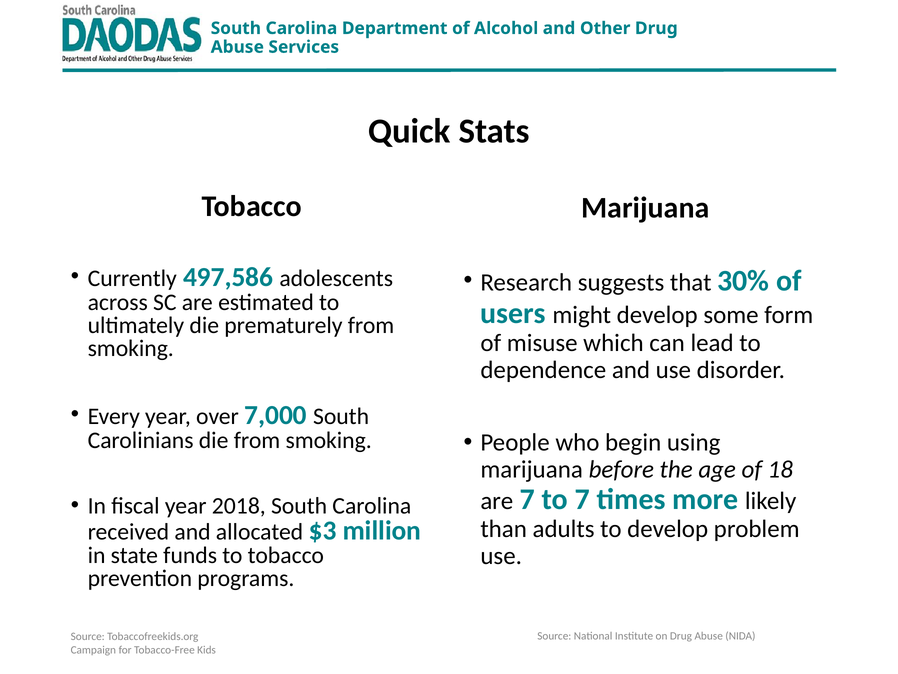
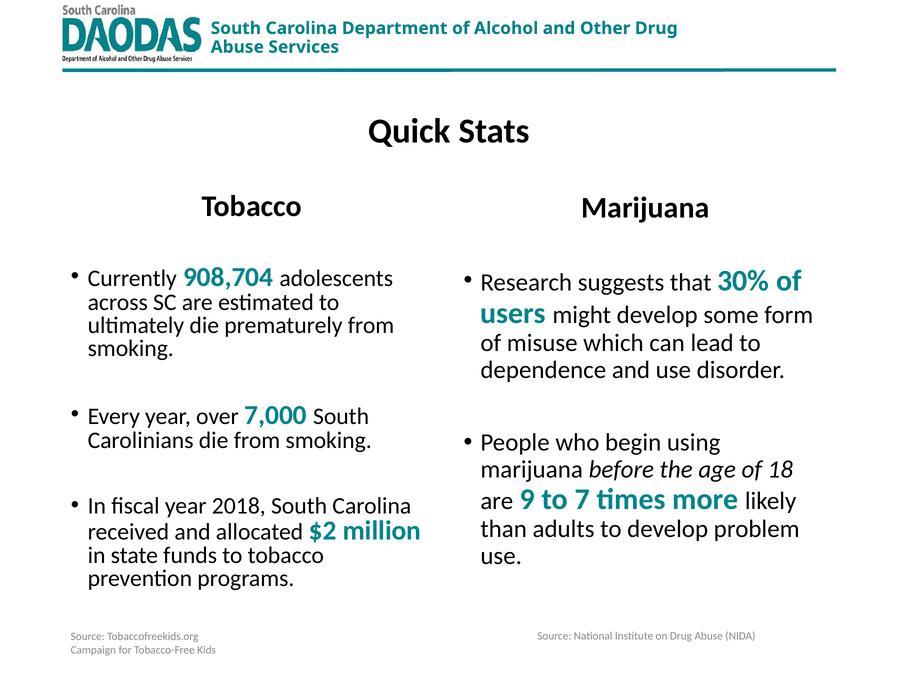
497,586: 497,586 -> 908,704 (228, 277)
are 7: 7 -> 9 (528, 499)
$3: $3 -> $2 (323, 530)
